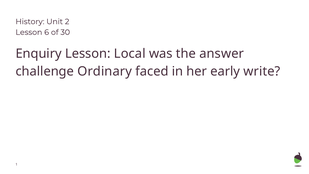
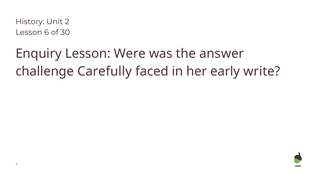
Local: Local -> Were (130, 54)
Ordinary: Ordinary -> Carefully (105, 71)
